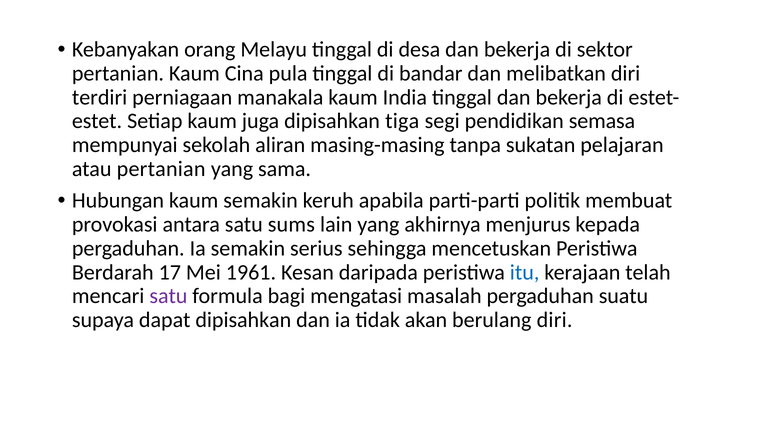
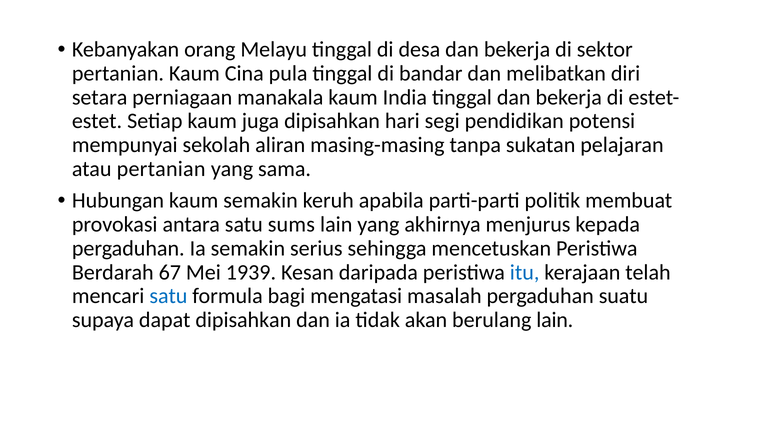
terdiri: terdiri -> setara (100, 97)
tiga: tiga -> hari (402, 121)
semasa: semasa -> potensi (602, 121)
17: 17 -> 67 (170, 272)
1961: 1961 -> 1939 (251, 272)
satu colour: purple -> blue (168, 296)
berulang diri: diri -> lain (555, 320)
